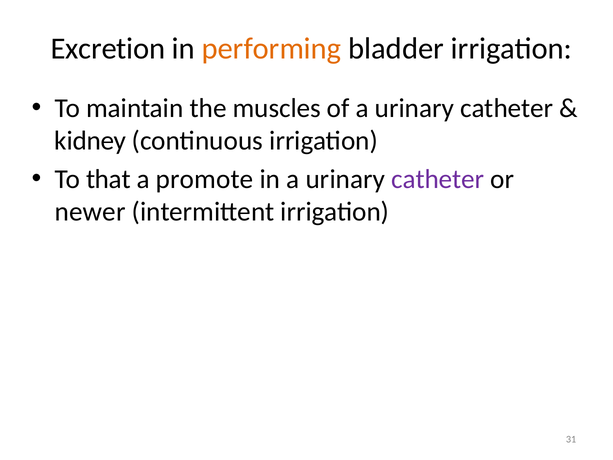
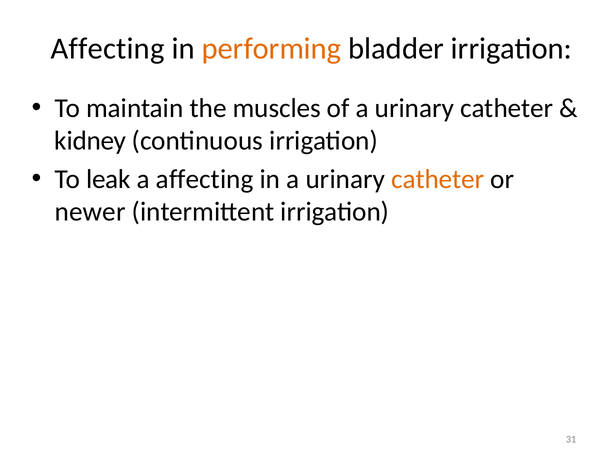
Excretion: Excretion -> Affecting (108, 49)
that: that -> leak (108, 179)
a promote: promote -> affecting (205, 179)
catheter colour: purple -> orange (438, 179)
